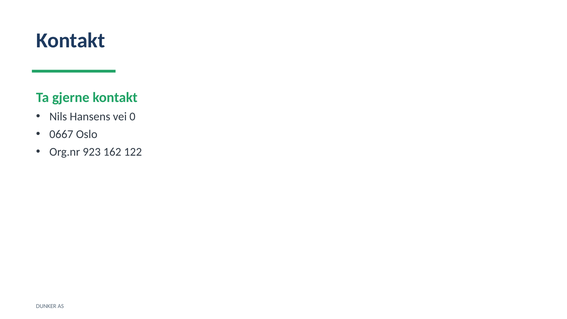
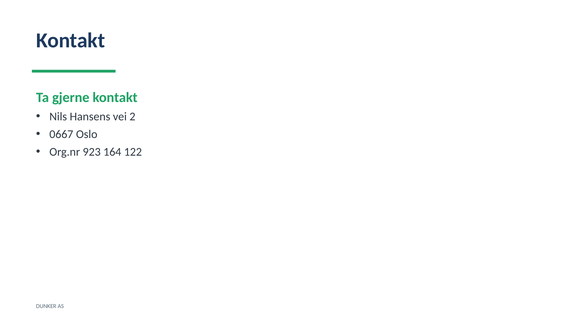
0: 0 -> 2 (132, 117)
162: 162 -> 164 (112, 152)
